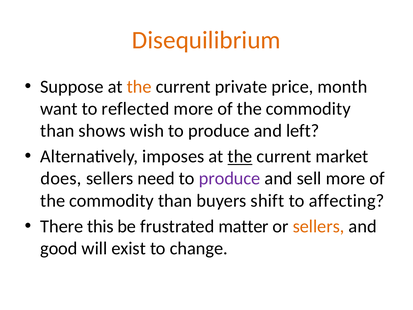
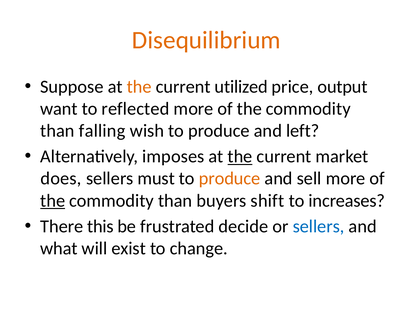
private: private -> utilized (241, 87)
month: month -> output (343, 87)
shows: shows -> falling (102, 131)
need: need -> must (156, 178)
produce colour: purple -> orange (230, 178)
the underline: none -> present (53, 200)
affecting: affecting -> increases (347, 200)
matter: matter -> decide (243, 226)
sellers colour: orange -> blue (319, 226)
good: good -> what (59, 248)
